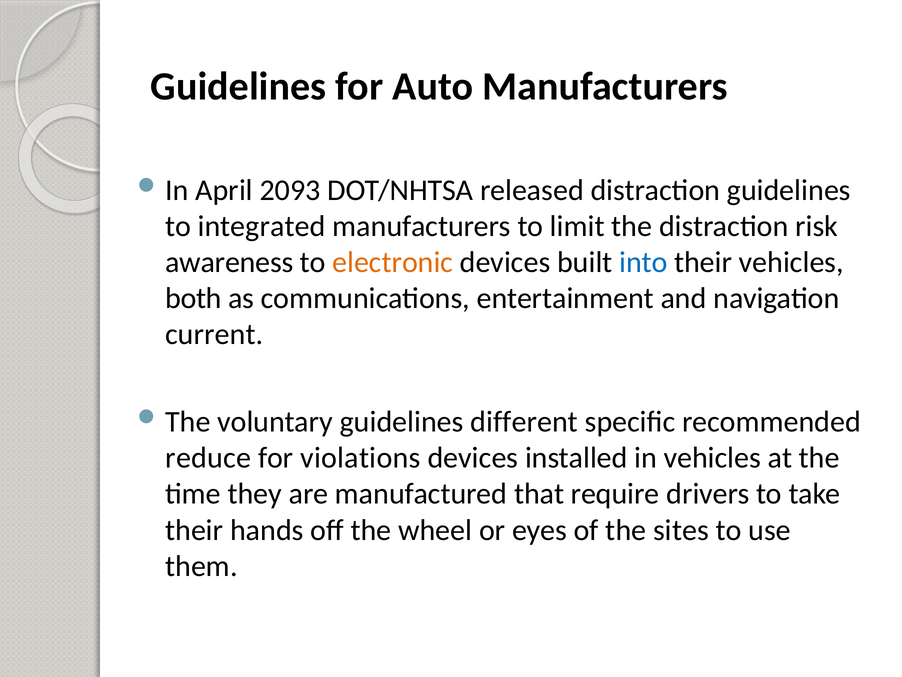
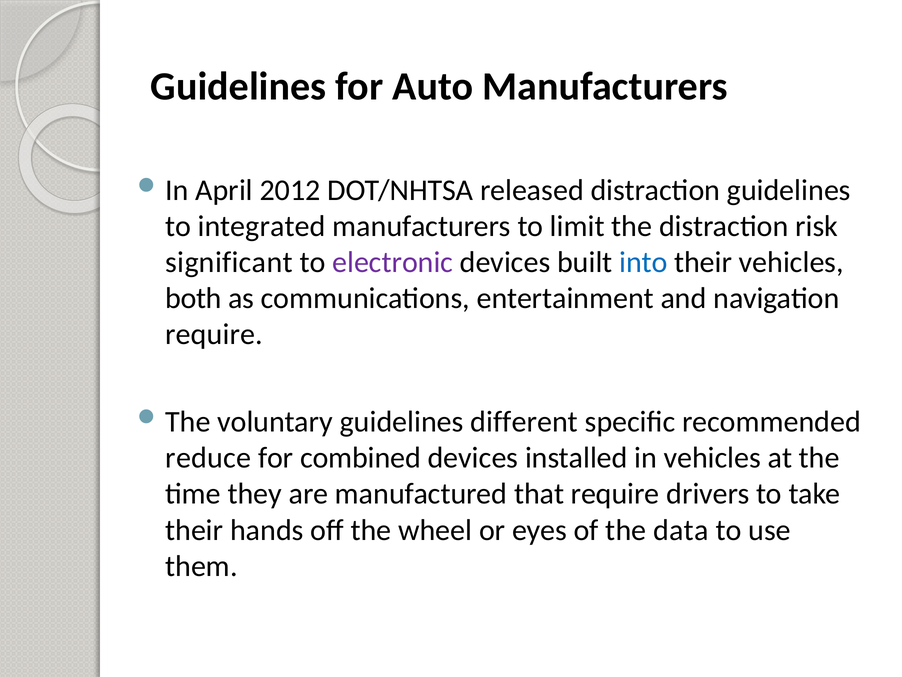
2093: 2093 -> 2012 (290, 190)
awareness: awareness -> significant (229, 262)
electronic colour: orange -> purple (393, 262)
current: current -> require (214, 334)
violations: violations -> combined (361, 458)
sites: sites -> data (681, 530)
